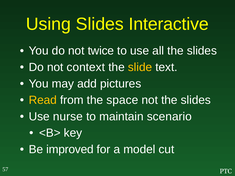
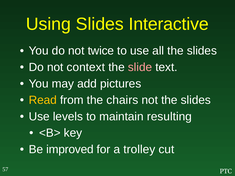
slide colour: yellow -> pink (140, 67)
space: space -> chairs (122, 100)
nurse: nurse -> levels (68, 117)
scenario: scenario -> resulting (169, 117)
model: model -> trolley (139, 150)
